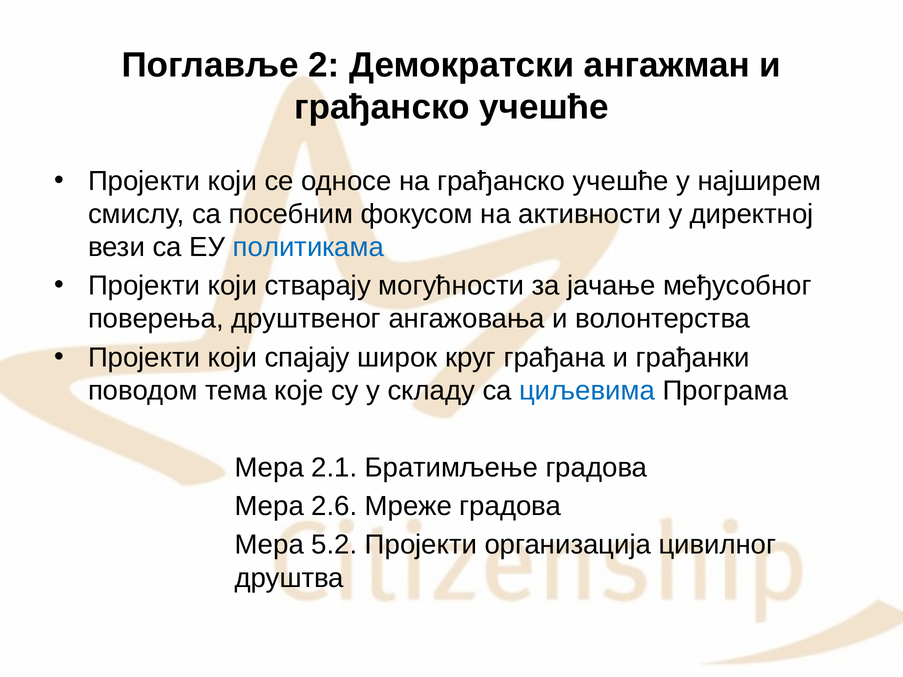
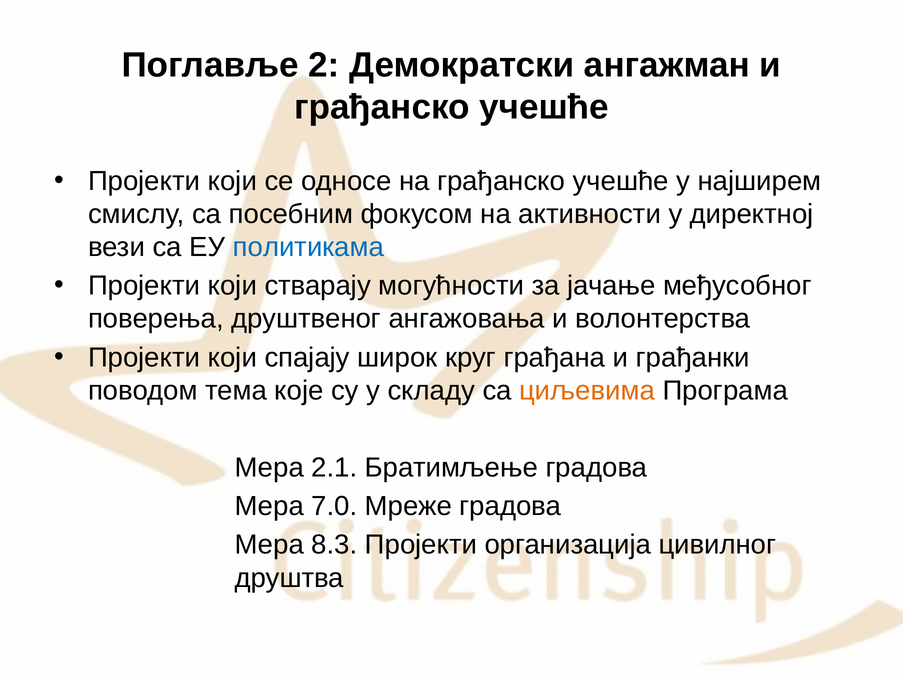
циљевима colour: blue -> orange (587, 391)
2.6: 2.6 -> 7.0 (334, 506)
5.2: 5.2 -> 8.3 (334, 545)
